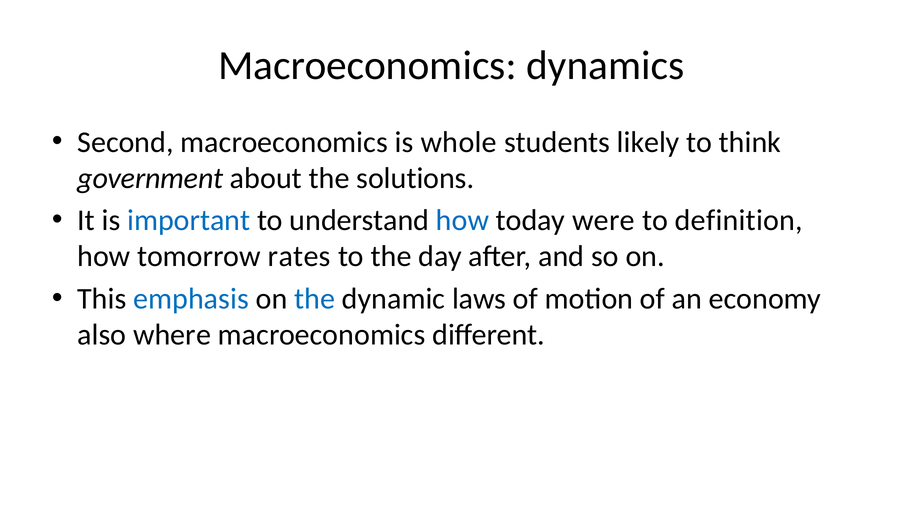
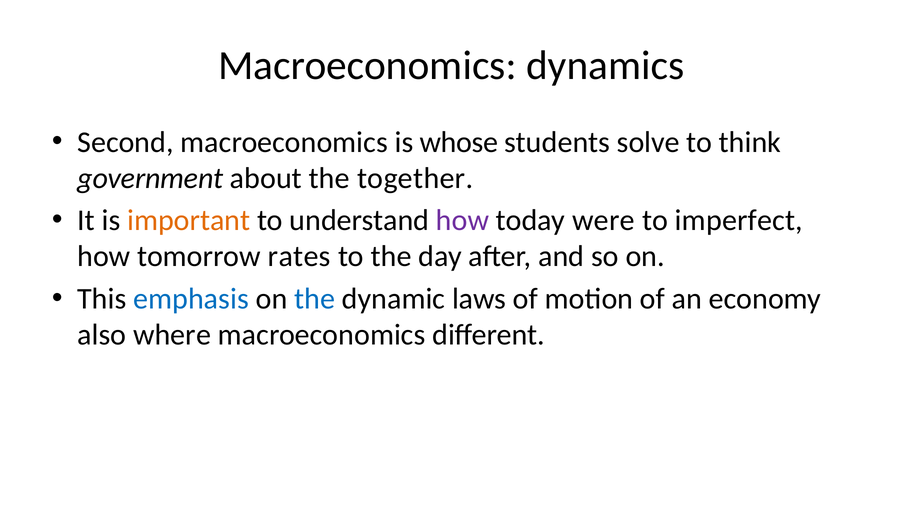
whole: whole -> whose (459, 142)
likely: likely -> solve (648, 142)
solutions: solutions -> together (415, 178)
important colour: blue -> orange (189, 220)
how colour: blue -> purple (463, 220)
definition: definition -> imperfect (739, 220)
